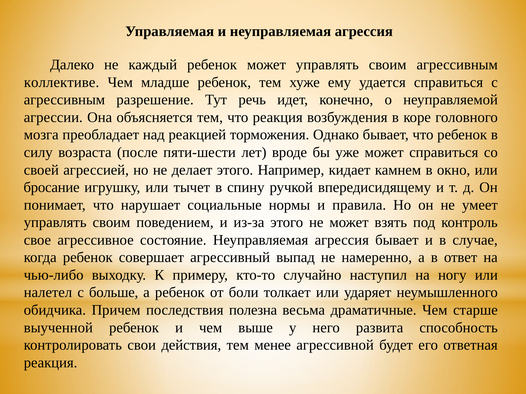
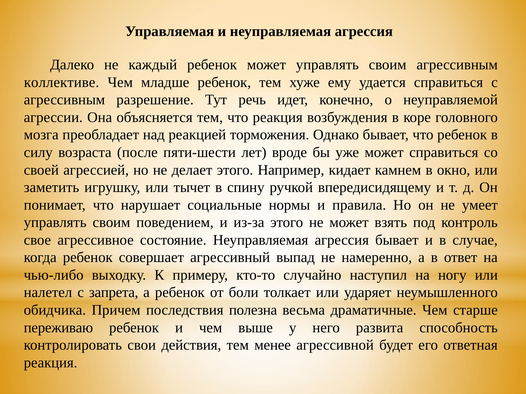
бросание: бросание -> заметить (52, 188)
больше: больше -> запрета (114, 293)
выученной: выученной -> переживаю (58, 328)
